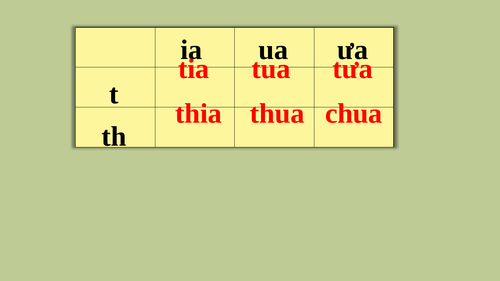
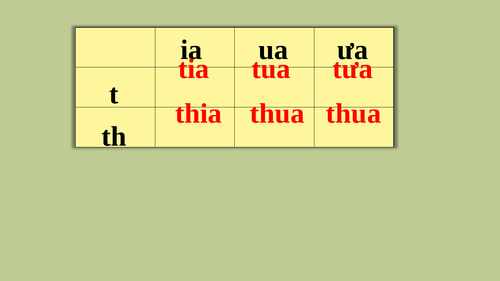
thua chua: chua -> thua (353, 114)
